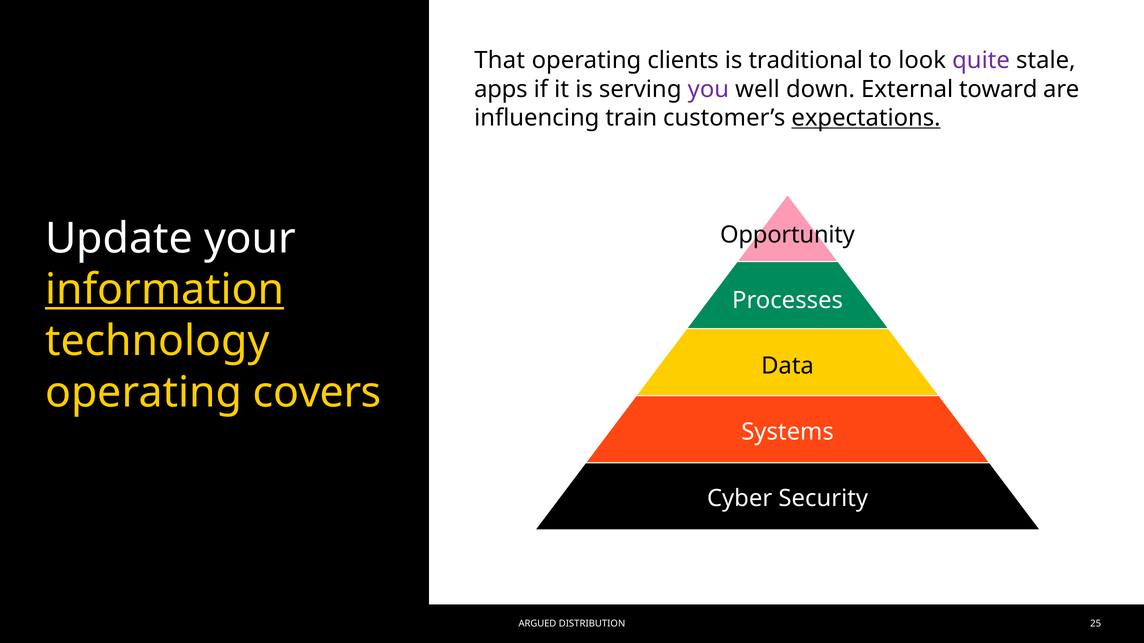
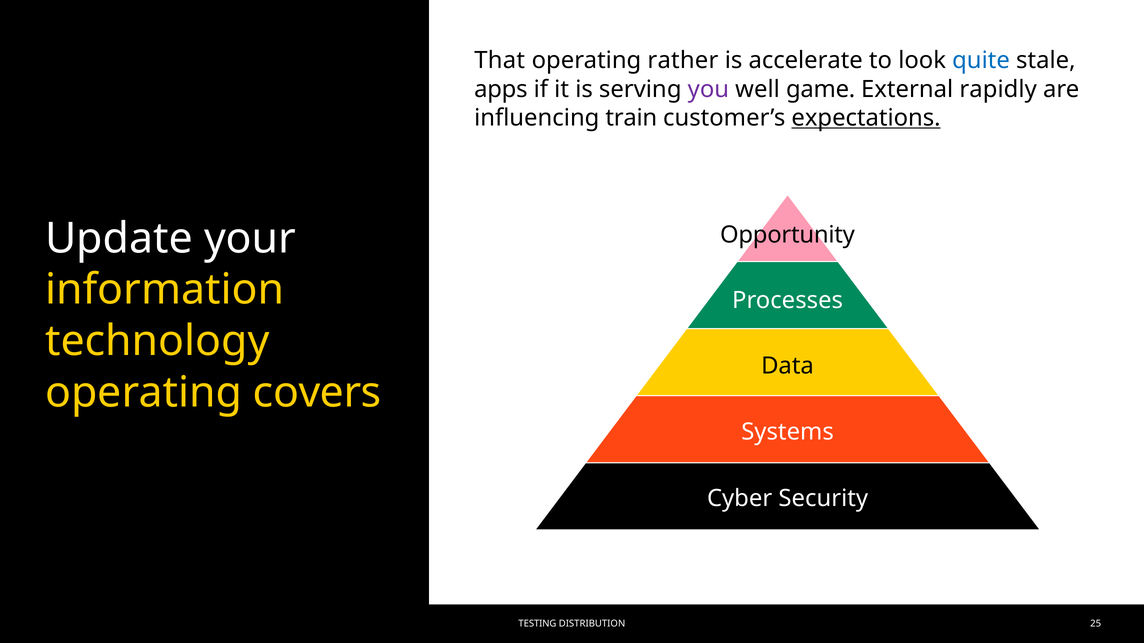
clients: clients -> rather (683, 61)
traditional: traditional -> accelerate (806, 61)
quite colour: purple -> blue (981, 61)
down: down -> game (821, 89)
toward: toward -> rapidly (998, 89)
information underline: present -> none (165, 290)
ARGUED: ARGUED -> TESTING (537, 624)
